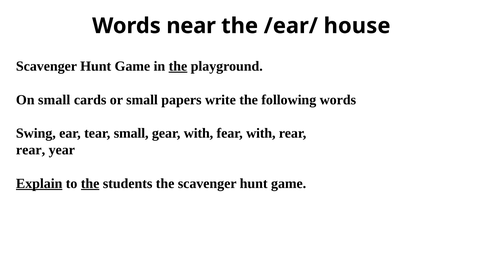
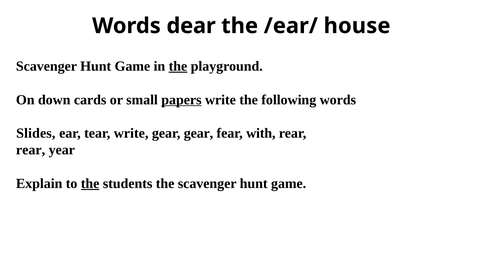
near: near -> dear (191, 26)
On small: small -> down (54, 100)
papers underline: none -> present (181, 100)
Swing: Swing -> Slides (36, 133)
tear small: small -> write (131, 133)
gear with: with -> gear (199, 133)
Explain underline: present -> none (39, 183)
